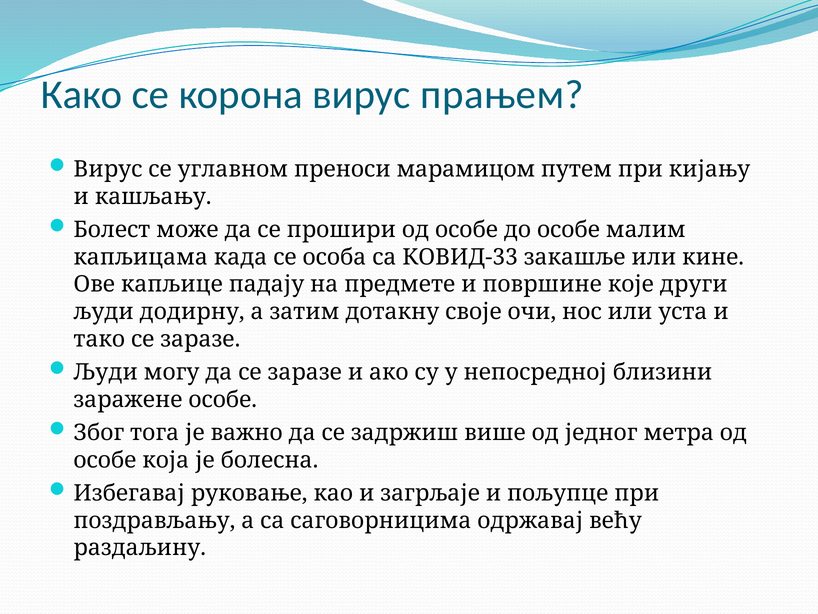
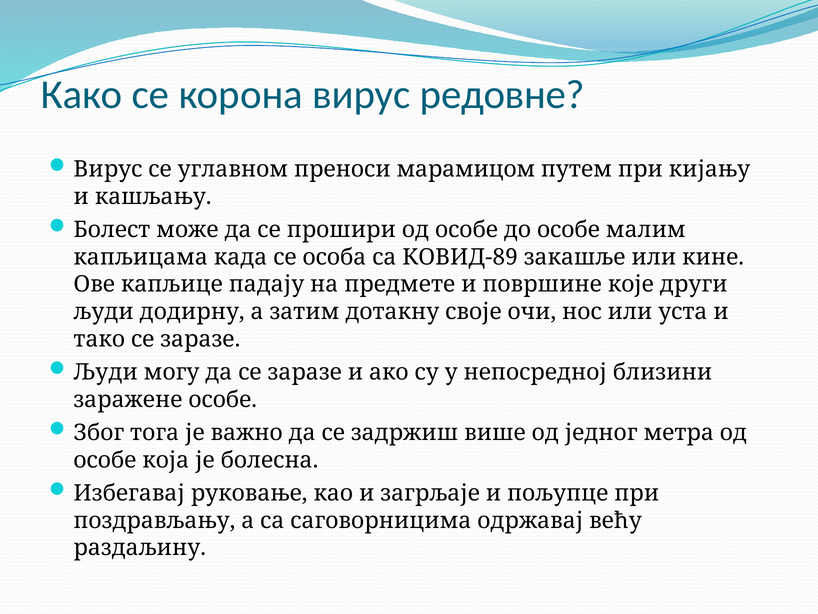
прањем: прањем -> редовне (502, 94)
КОВИД-33: КОВИД-33 -> КОВИД-89 (460, 257)
